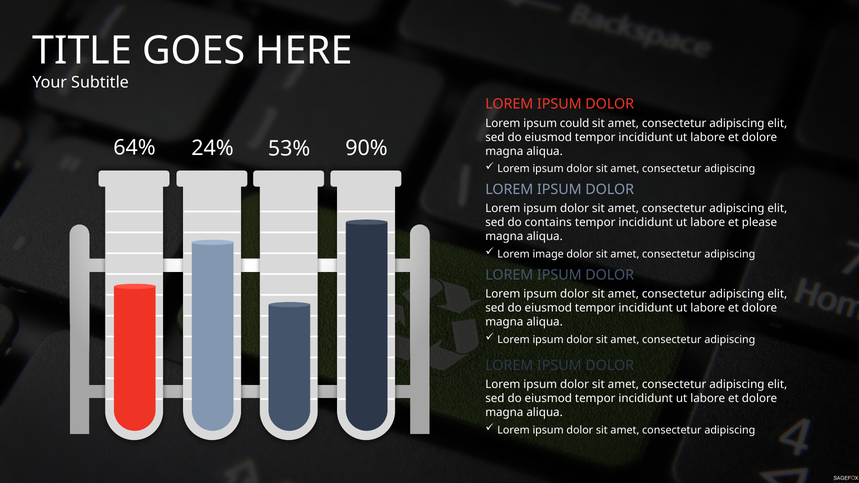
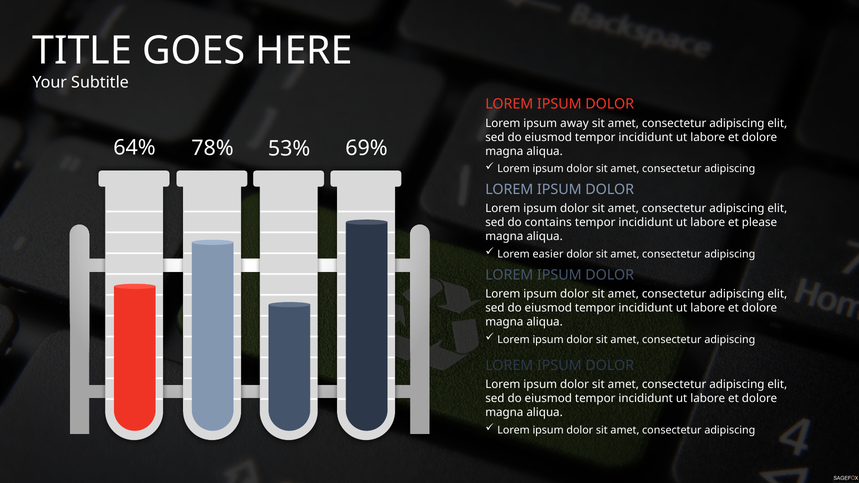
could: could -> away (574, 123)
24%: 24% -> 78% (212, 148)
90%: 90% -> 69% (366, 148)
image: image -> easier (548, 254)
